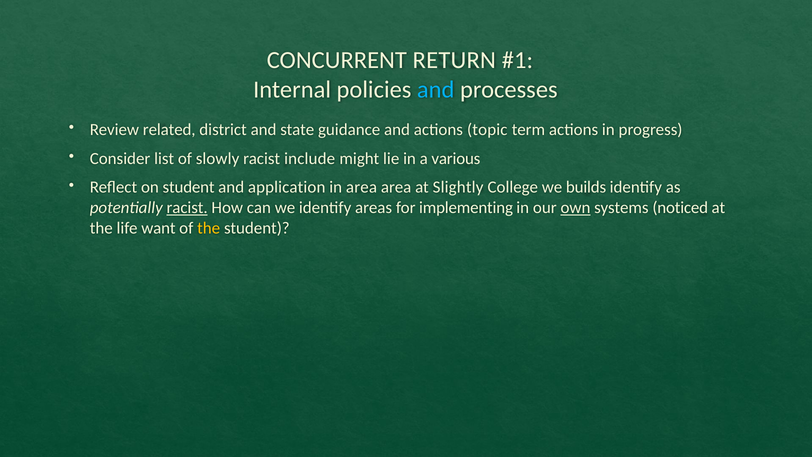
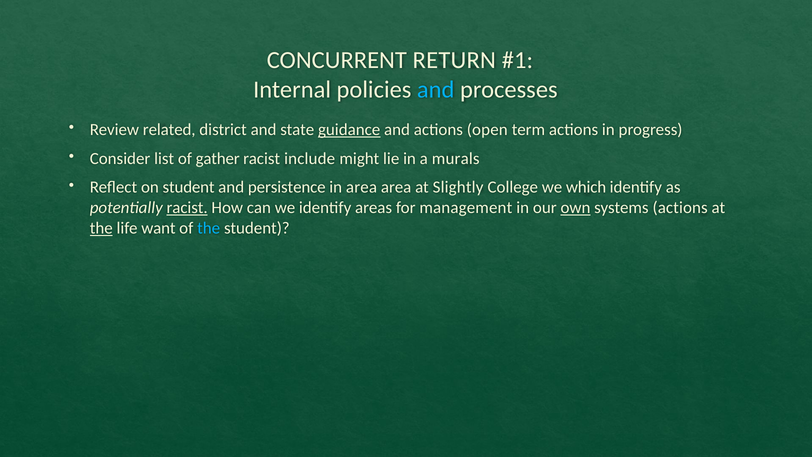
guidance underline: none -> present (349, 130)
topic: topic -> open (487, 130)
slowly: slowly -> gather (218, 159)
various: various -> murals (456, 159)
application: application -> persistence (287, 187)
builds: builds -> which (586, 187)
implementing: implementing -> management (466, 208)
systems noticed: noticed -> actions (680, 208)
the underline: none -> present (101, 228)
the colour: yellow -> light blue (209, 228)
